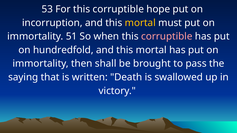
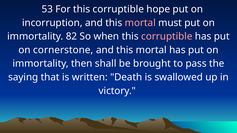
mortal colour: yellow -> pink (140, 23)
51: 51 -> 82 (71, 36)
hundredfold: hundredfold -> cornerstone (63, 50)
